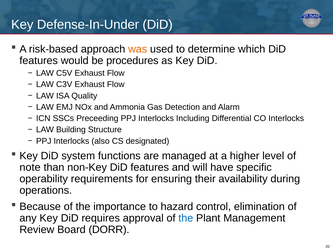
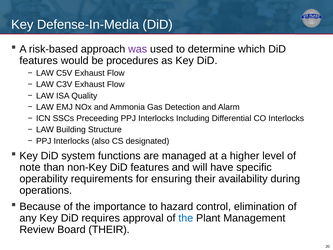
Defense-In-Under: Defense-In-Under -> Defense-In-Media (88, 25)
was colour: orange -> purple (138, 49)
Board DORR: DORR -> THEIR (109, 229)
